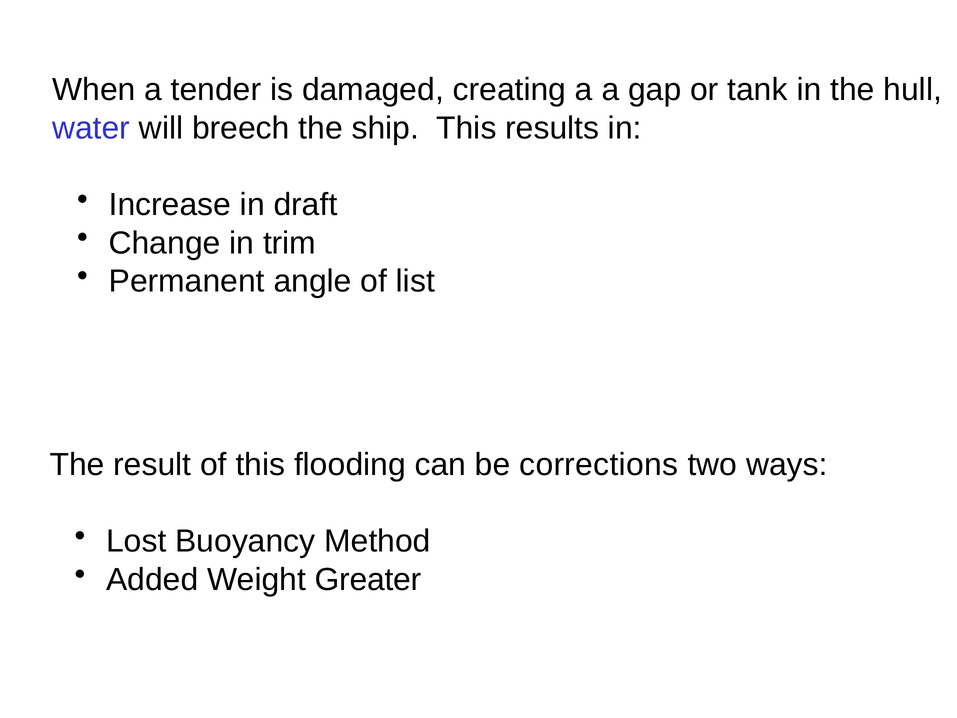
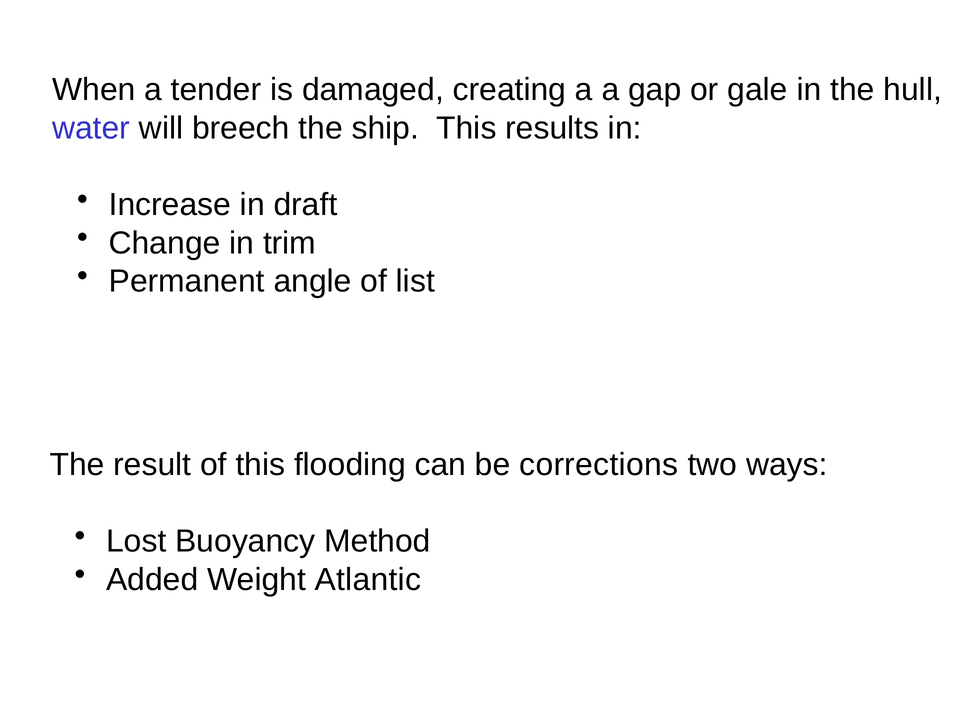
tank: tank -> gale (758, 90)
Greater: Greater -> Atlantic (368, 580)
